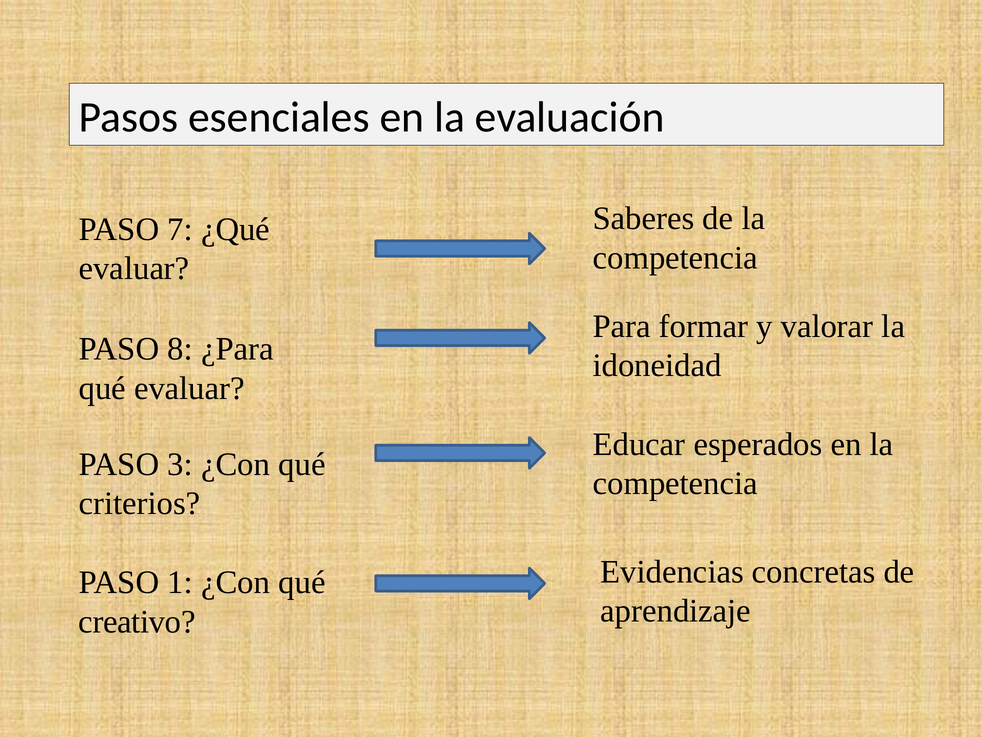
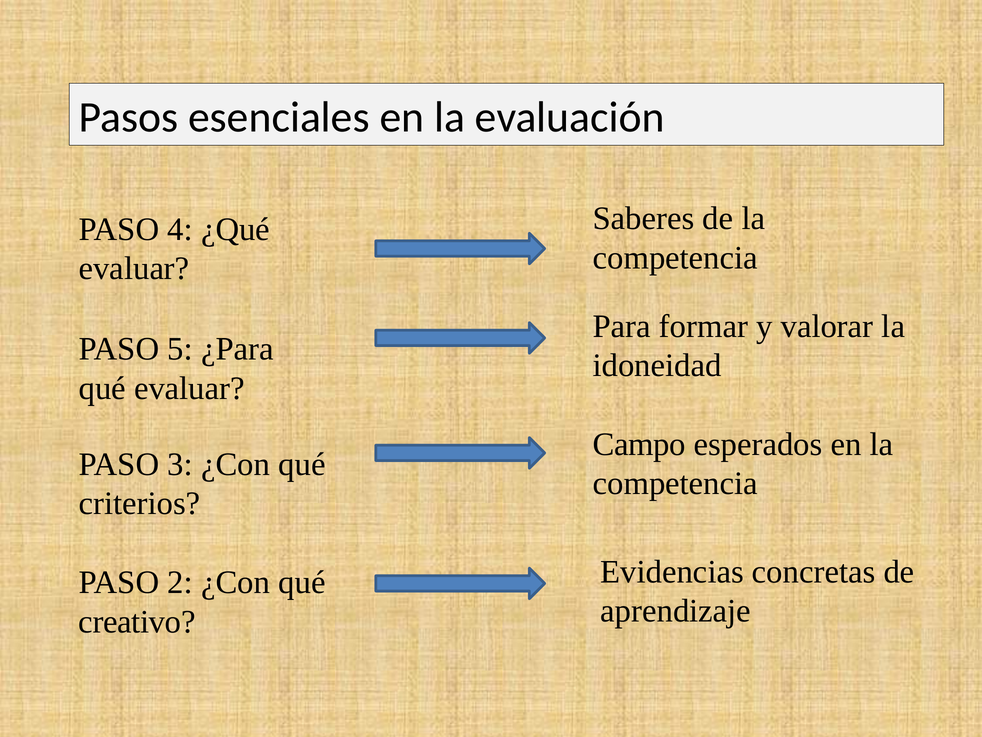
7: 7 -> 4 (180, 229)
8: 8 -> 5 (180, 349)
Educar: Educar -> Campo (639, 444)
1: 1 -> 2 (180, 582)
